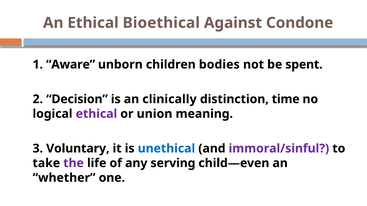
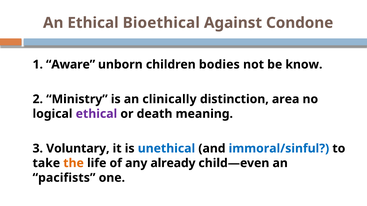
spent: spent -> know (304, 65)
Decision: Decision -> Ministry (77, 99)
time: time -> area (286, 99)
union: union -> death (155, 114)
immoral/sinful colour: purple -> blue (279, 149)
the colour: purple -> orange (74, 163)
serving: serving -> already (173, 163)
whether: whether -> pacifists (64, 178)
